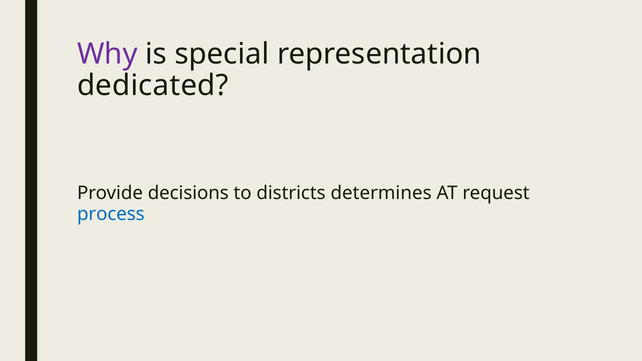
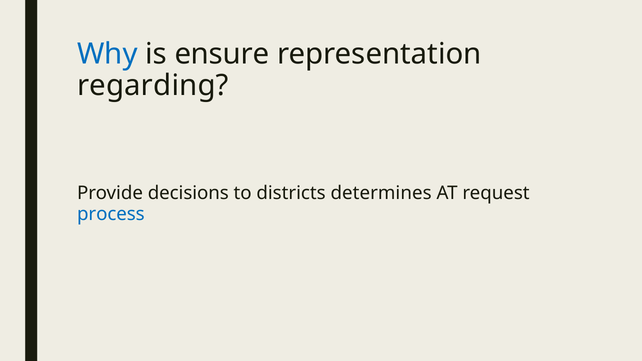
Why colour: purple -> blue (107, 54)
special: special -> ensure (222, 54)
dedicated: dedicated -> regarding (153, 85)
